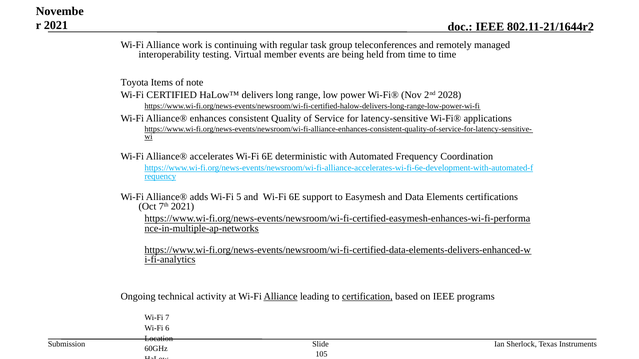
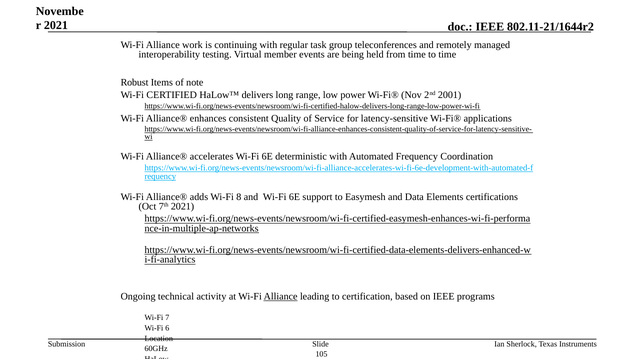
Toyota: Toyota -> Robust (135, 83)
2028: 2028 -> 2001 (450, 95)
5: 5 -> 8 (239, 197)
certification underline: present -> none (367, 297)
